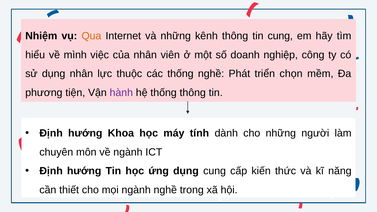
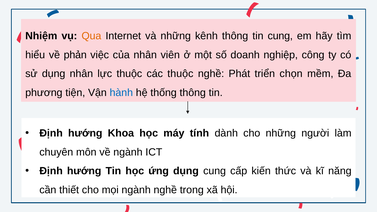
mình: mình -> phản (75, 55)
các thống: thống -> thuộc (180, 74)
hành colour: purple -> blue (121, 93)
